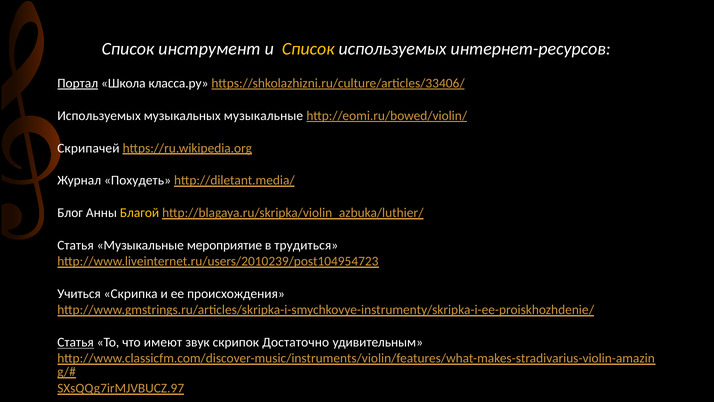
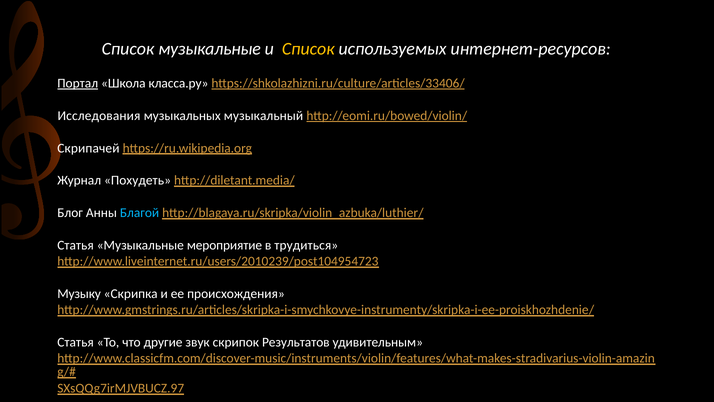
Список инструмент: инструмент -> музыкальные (210, 49)
Используемых: Используемых -> Исследования (99, 116)
музыкальных музыкальные: музыкальные -> музыкальный (263, 116)
Благой colour: yellow -> light blue (140, 213)
Учиться: Учиться -> Музыку (79, 294)
Статья underline: present -> none (76, 342)
имеют: имеют -> другие (163, 342)
Достаточно: Достаточно -> Результатов (296, 342)
